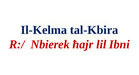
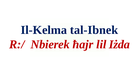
tal-Kbira: tal-Kbira -> tal-Ibnek (94, 30)
Ibni: Ibni -> Iżda (119, 44)
